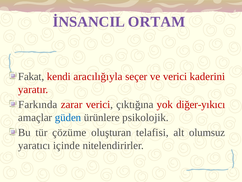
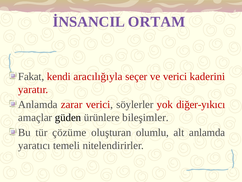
Farkında: Farkında -> Anlamda (38, 104)
çıktığına: çıktığına -> söylerler (135, 104)
güden colour: blue -> black (68, 117)
psikolojik: psikolojik -> bileşimler (145, 117)
telafisi: telafisi -> olumlu (152, 132)
alt olumsuz: olumsuz -> anlamda (207, 132)
içinde: içinde -> temeli (66, 145)
